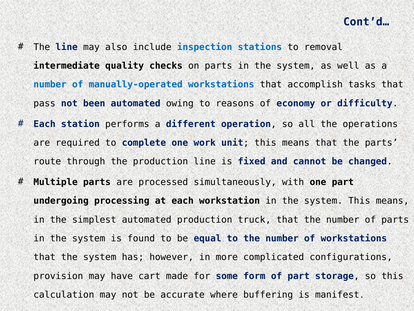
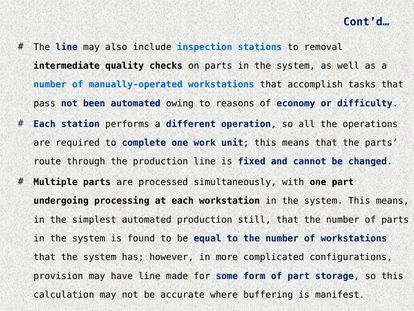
truck: truck -> still (254, 219)
have cart: cart -> line (149, 276)
